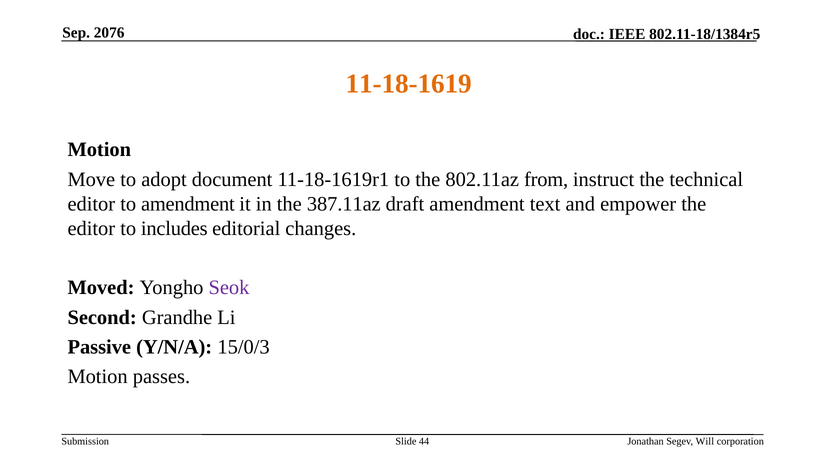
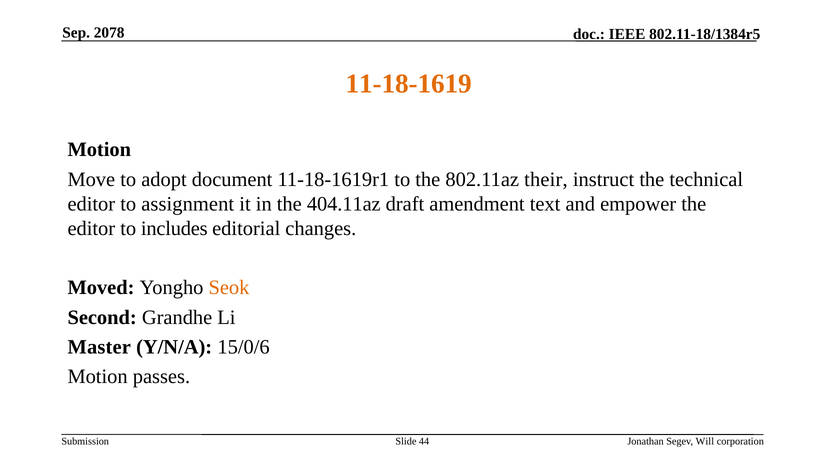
2076: 2076 -> 2078 (109, 33)
from: from -> their (546, 179)
to amendment: amendment -> assignment (188, 204)
387.11az: 387.11az -> 404.11az (344, 204)
Seok colour: purple -> orange (229, 288)
Passive: Passive -> Master (99, 347)
15/0/3: 15/0/3 -> 15/0/6 (244, 347)
